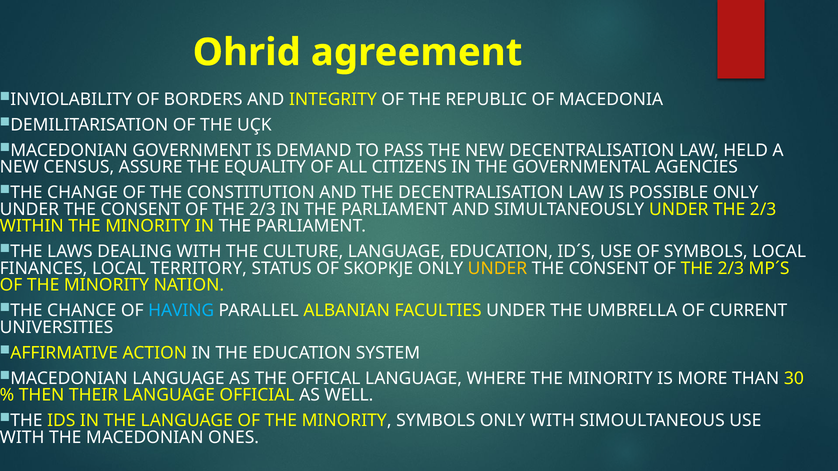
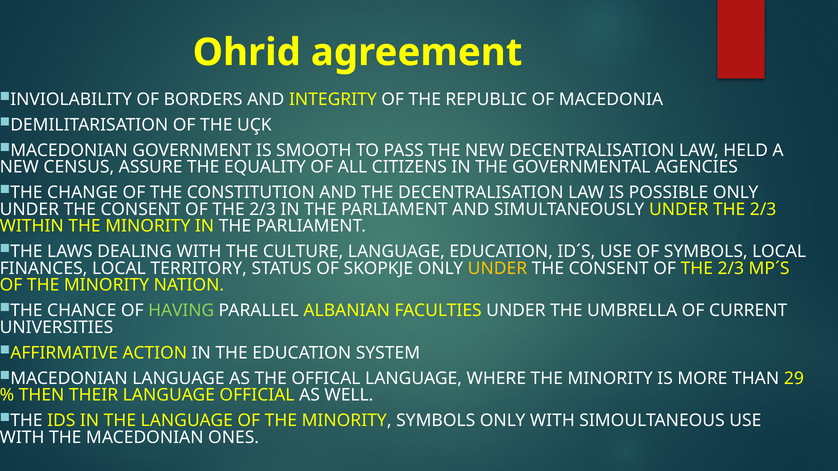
DEMAND: DEMAND -> SMOOTH (314, 150)
HAVING colour: light blue -> light green (181, 311)
30: 30 -> 29 (794, 379)
